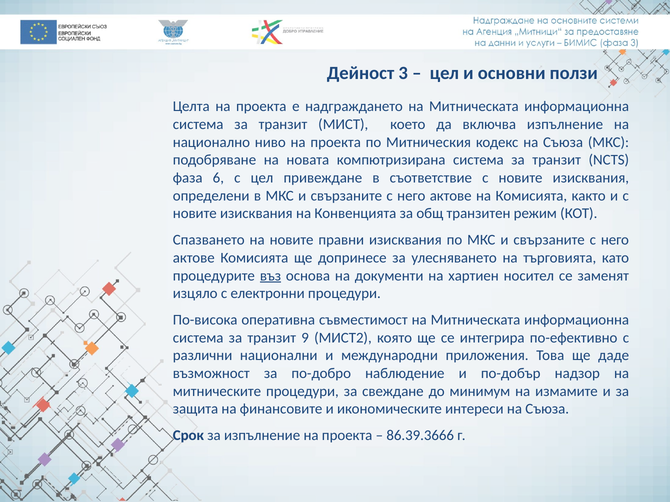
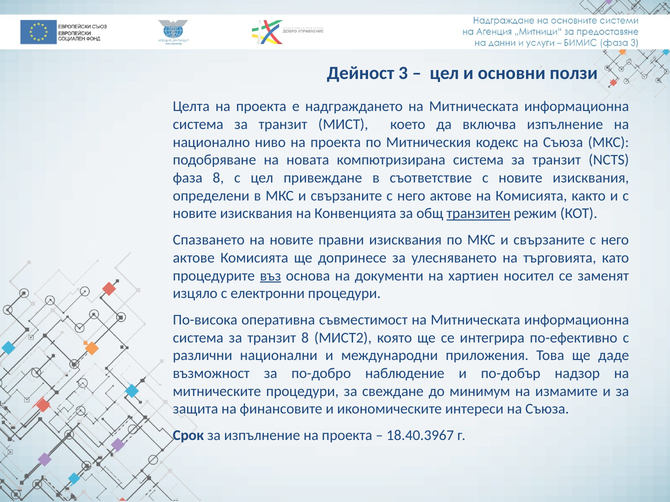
фаза 6: 6 -> 8 (218, 178)
транзитен underline: none -> present (479, 214)
транзит 9: 9 -> 8 (305, 338)
86.39.3666: 86.39.3666 -> 18.40.3967 (420, 436)
